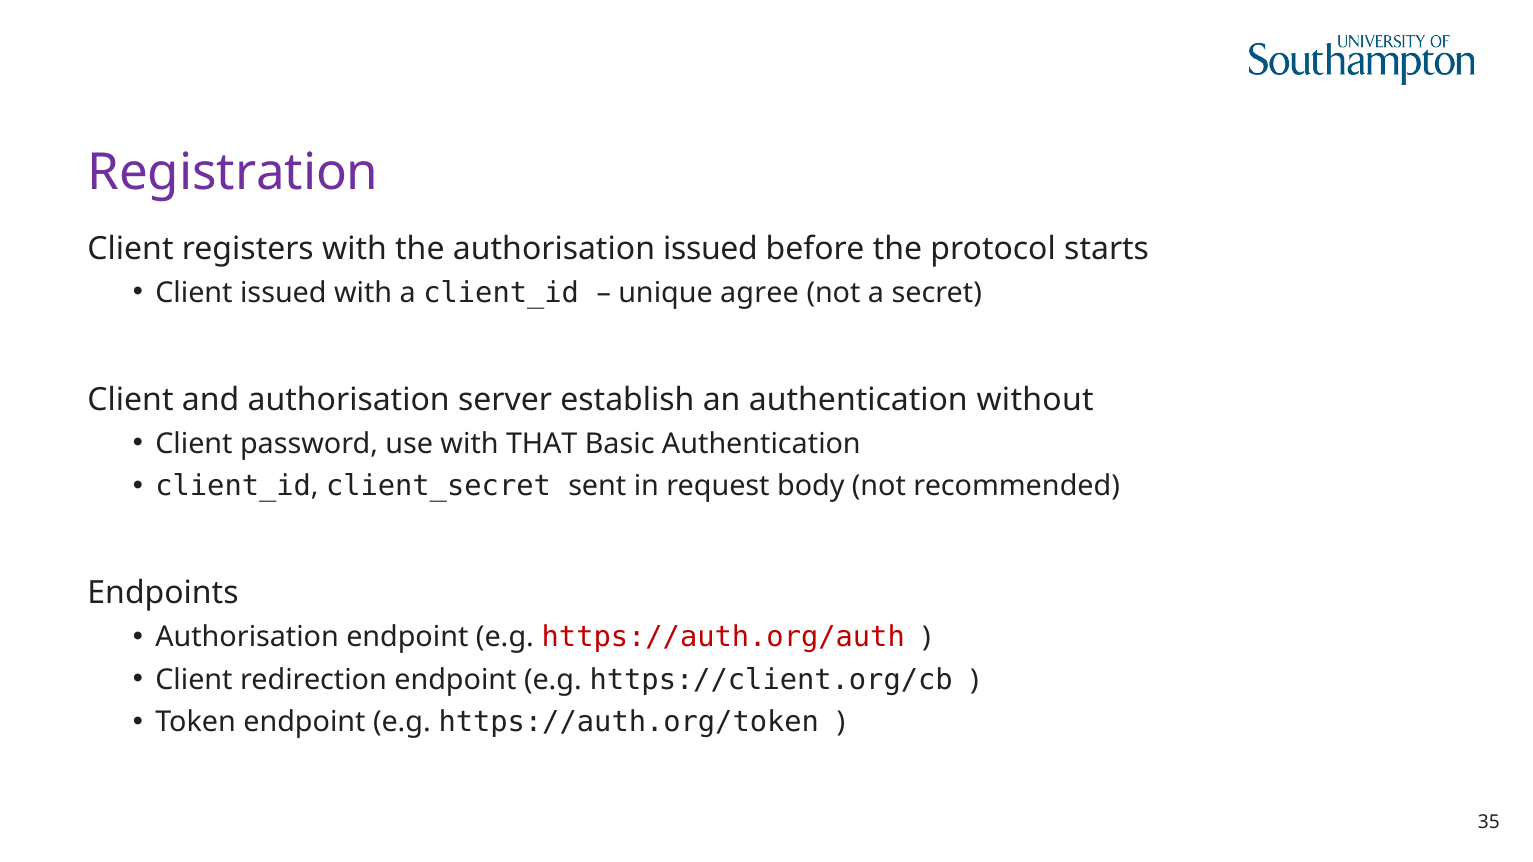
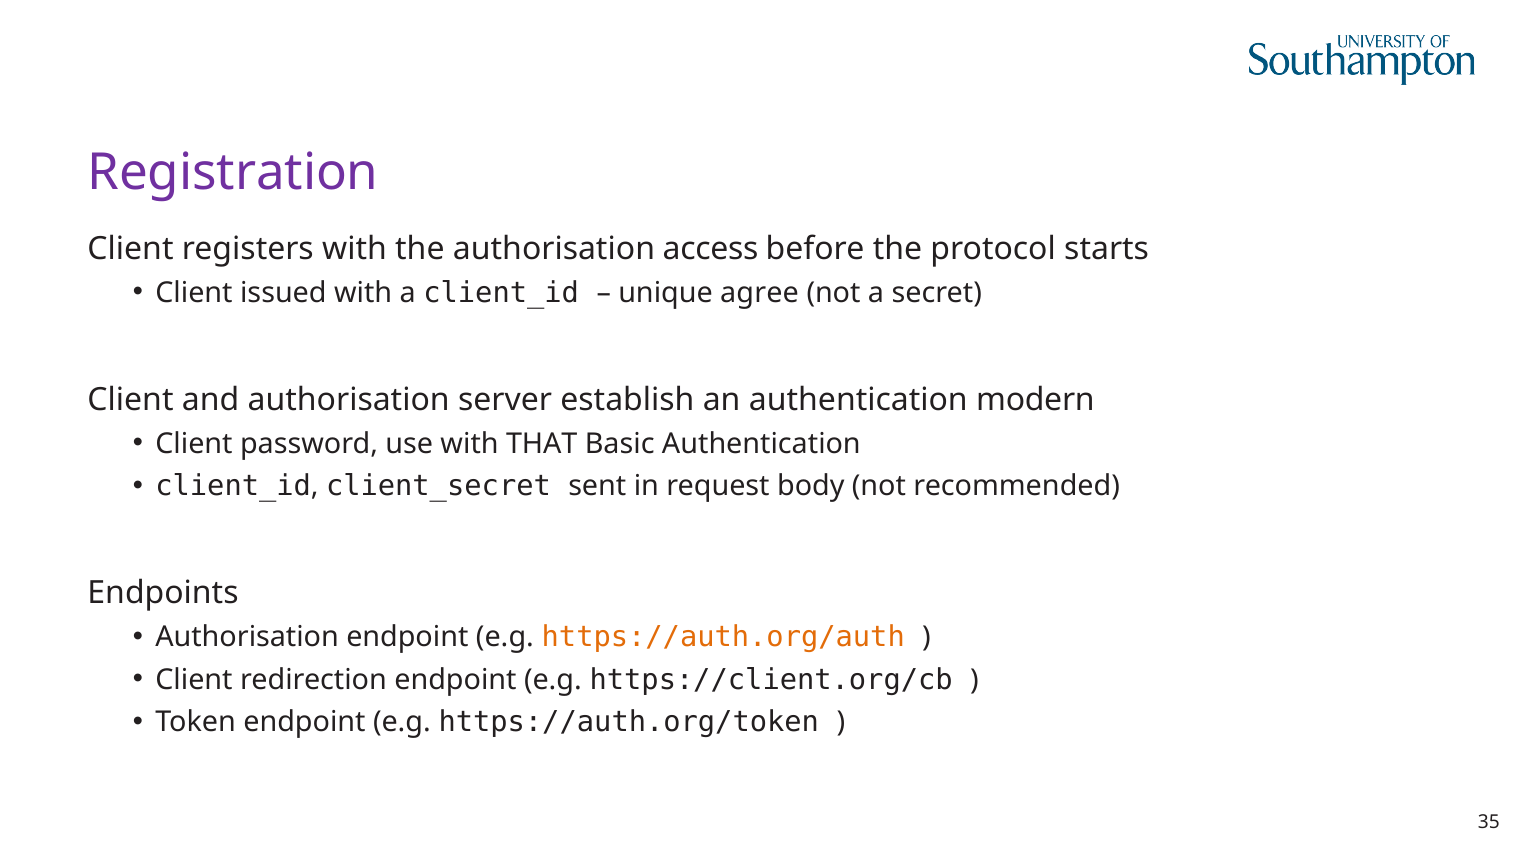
authorisation issued: issued -> access (711, 249)
without: without -> modern (1035, 400)
https://auth.org/auth colour: red -> orange (723, 638)
